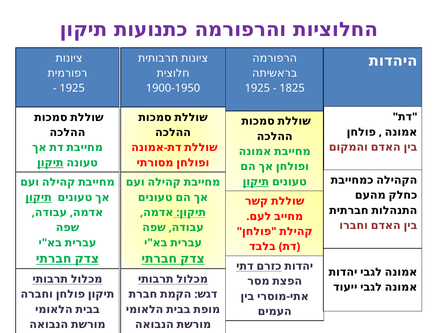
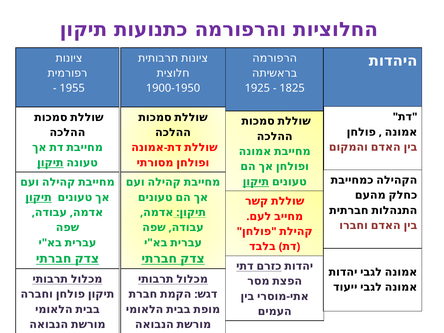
1925: 1925 -> 1955 (72, 88)
